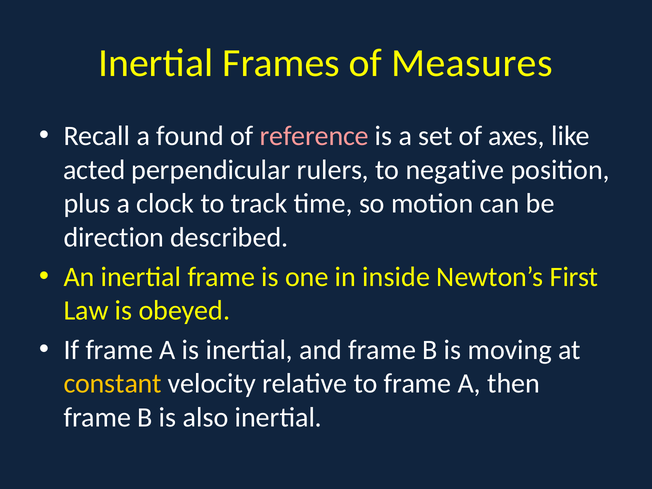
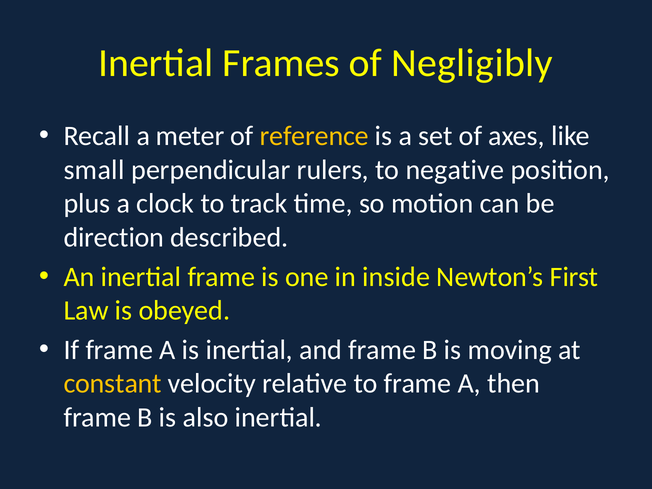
Measures: Measures -> Negligibly (472, 63)
found: found -> meter (190, 136)
reference colour: pink -> yellow (314, 136)
acted: acted -> small (94, 170)
